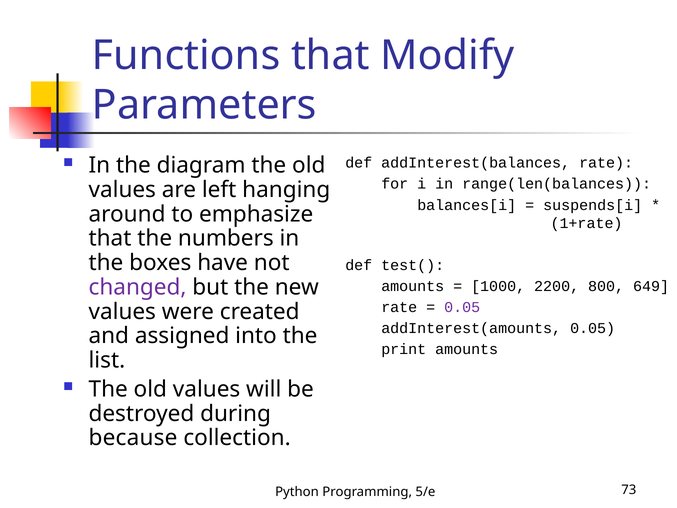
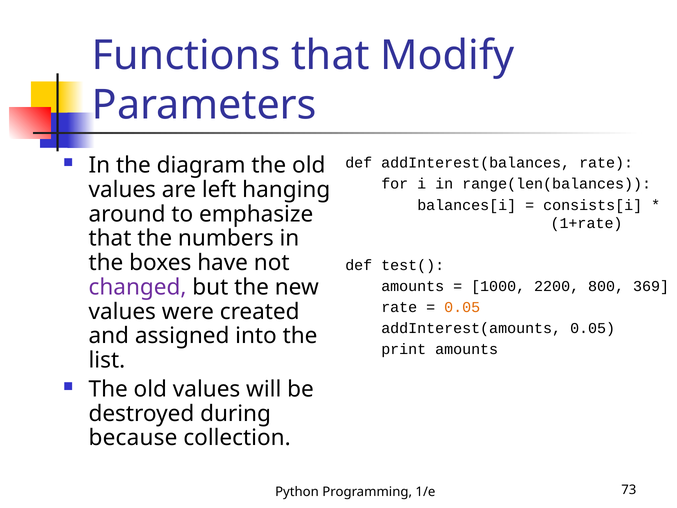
suspends[i: suspends[i -> consists[i (593, 205)
649: 649 -> 369 (651, 286)
0.05 colour: purple -> orange (462, 307)
5/e: 5/e -> 1/e (425, 492)
